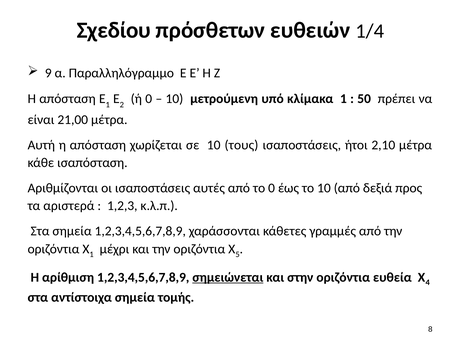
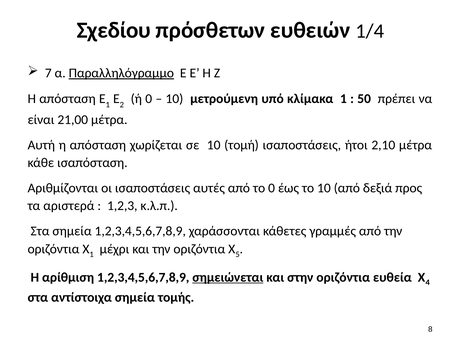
9: 9 -> 7 (48, 73)
Παραλληλόγραμμο underline: none -> present (121, 73)
τους: τους -> τομή (242, 145)
